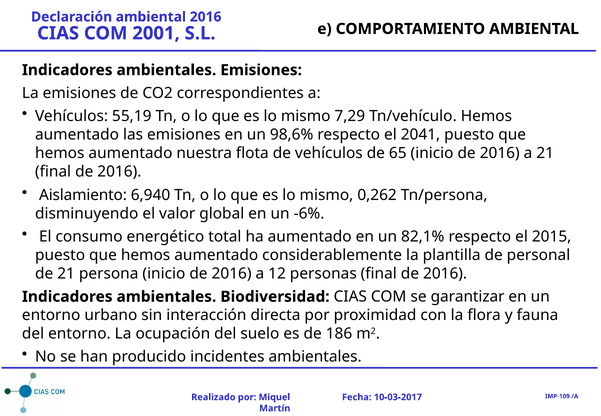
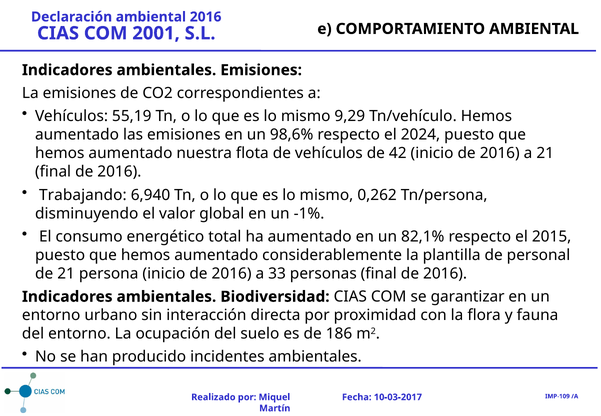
7,29: 7,29 -> 9,29 (350, 116)
2041: 2041 -> 2024 (420, 135)
65: 65 -> 42 (398, 153)
Aislamiento: Aislamiento -> Trabajando (83, 195)
-6%: -6% -> -1% (309, 213)
12: 12 -> 33 (277, 274)
